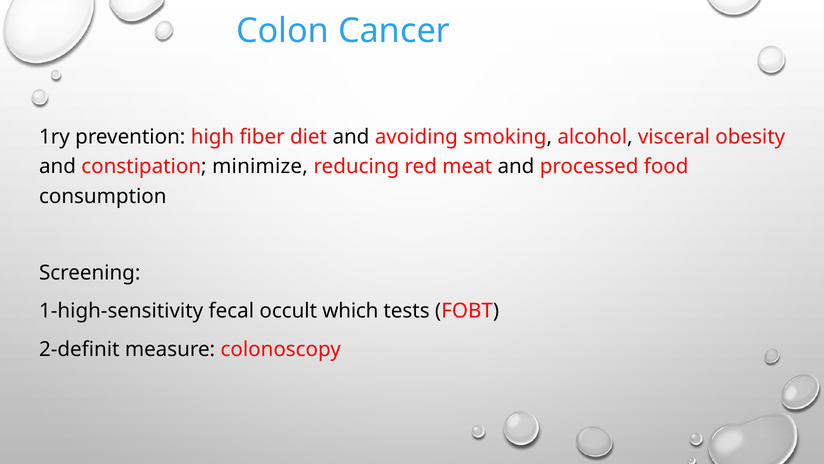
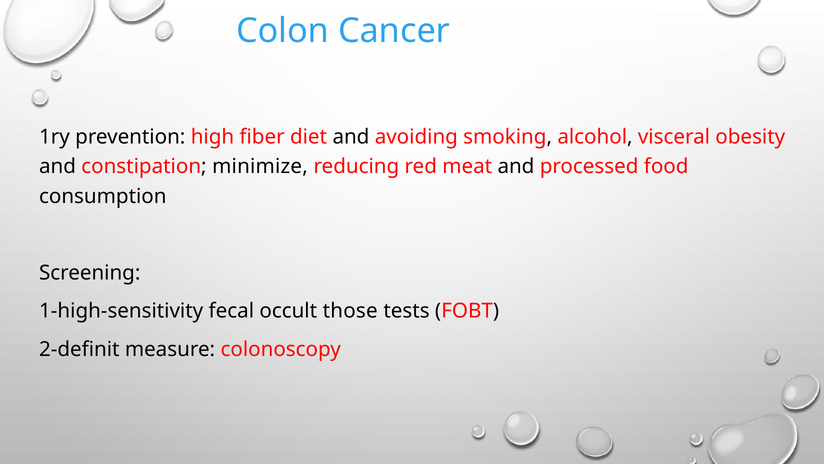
which: which -> those (350, 311)
